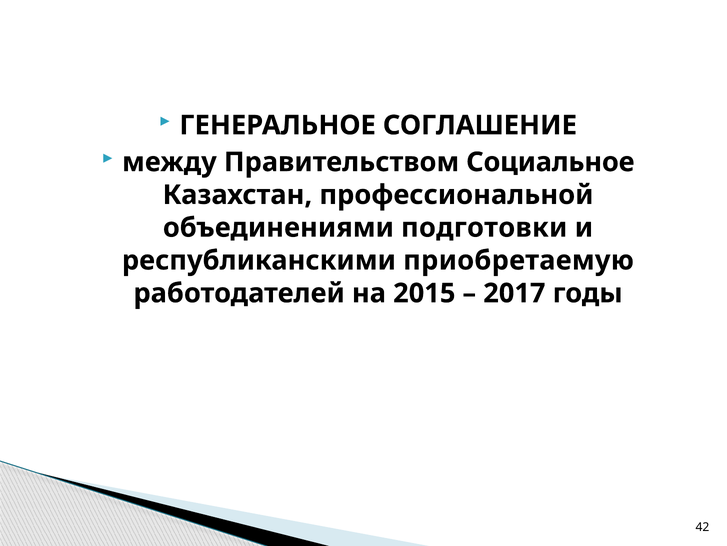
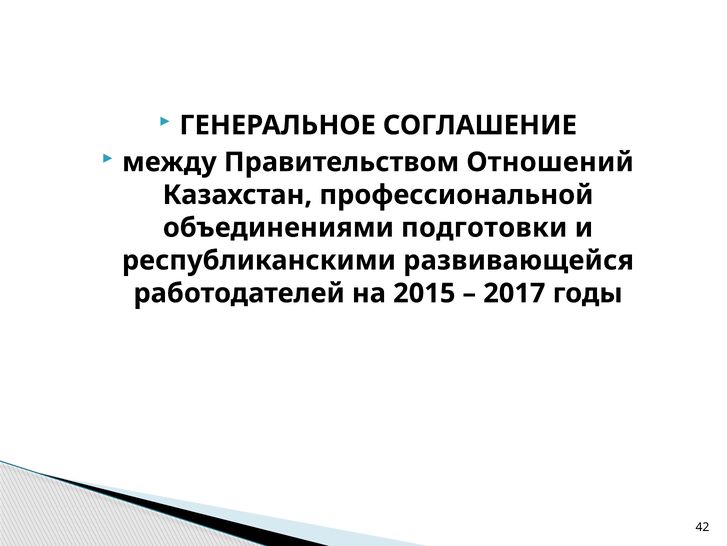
Социальное: Социальное -> Отношений (550, 162)
приобретаемую: приобретаемую -> развивающейся (519, 260)
